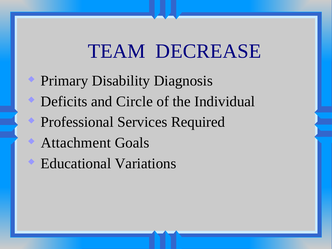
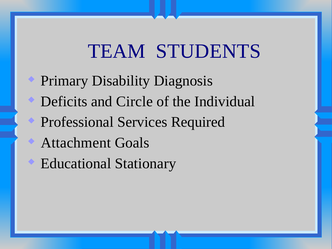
DECREASE: DECREASE -> STUDENTS (208, 51)
Variations: Variations -> Stationary (146, 163)
